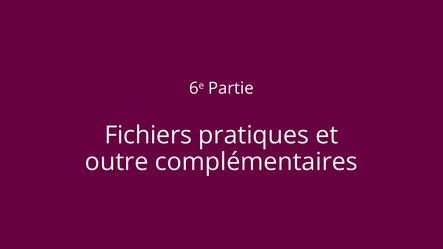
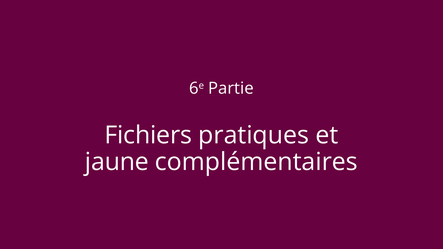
outre: outre -> jaune (117, 162)
